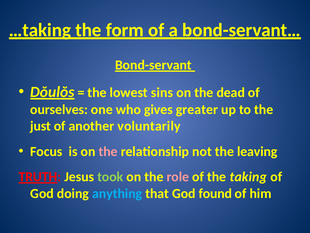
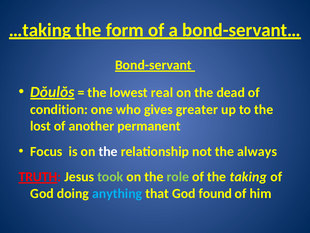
sins: sins -> real (162, 92)
ourselves: ourselves -> condition (59, 109)
just: just -> lost (40, 126)
voluntarily: voluntarily -> permanent (149, 126)
the colour: pink -> white (108, 151)
leaving: leaving -> always (257, 151)
role colour: pink -> light green (178, 177)
